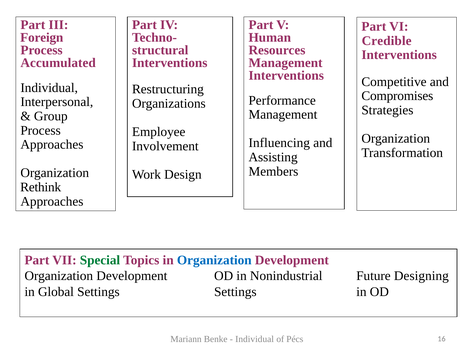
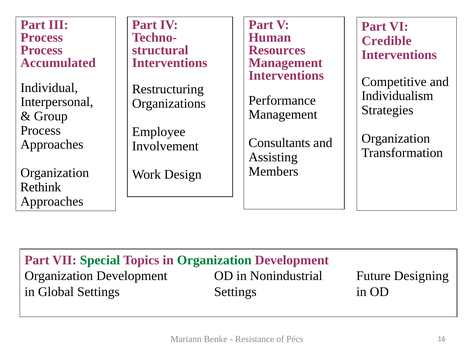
Foreign: Foreign -> Process (42, 38)
Compromises: Compromises -> Individualism (397, 96)
Influencing: Influencing -> Consultants (279, 143)
Organization colour: blue -> green (214, 261)
Individual: Individual -> Resistance (255, 340)
